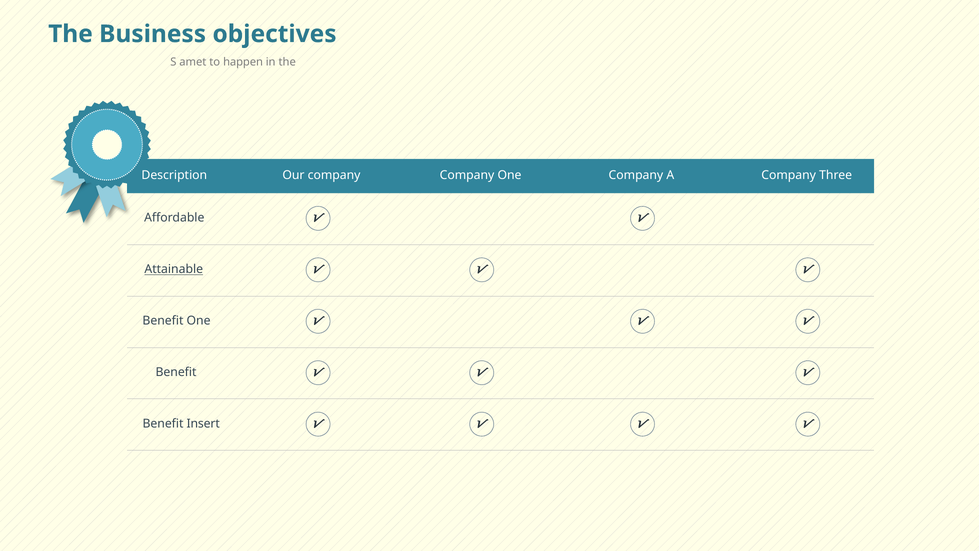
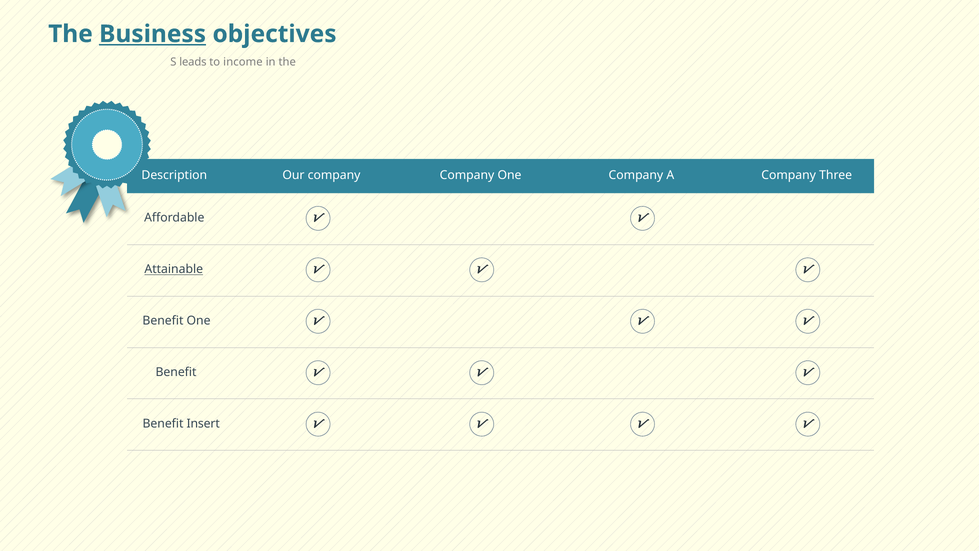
Business underline: none -> present (153, 34)
amet: amet -> leads (193, 62)
happen: happen -> income (243, 62)
